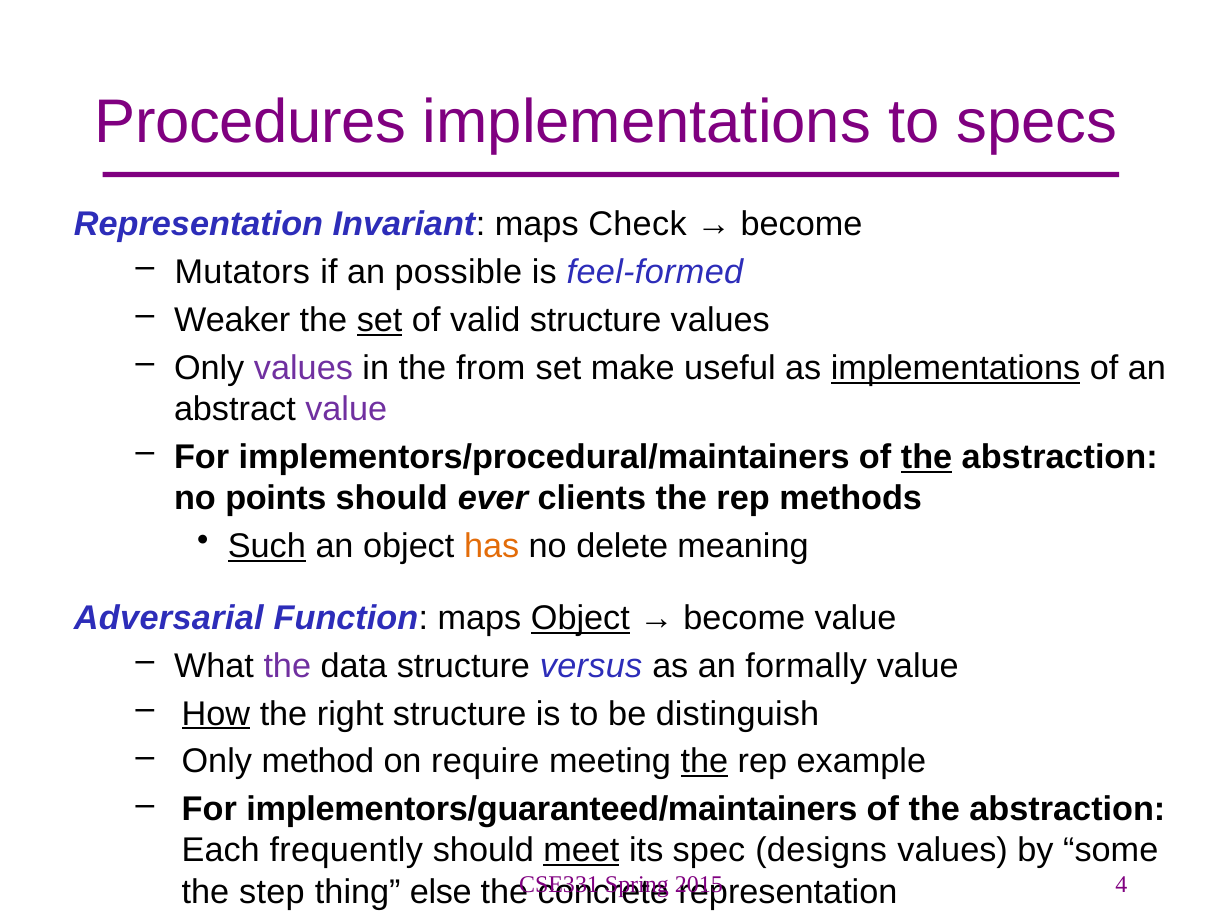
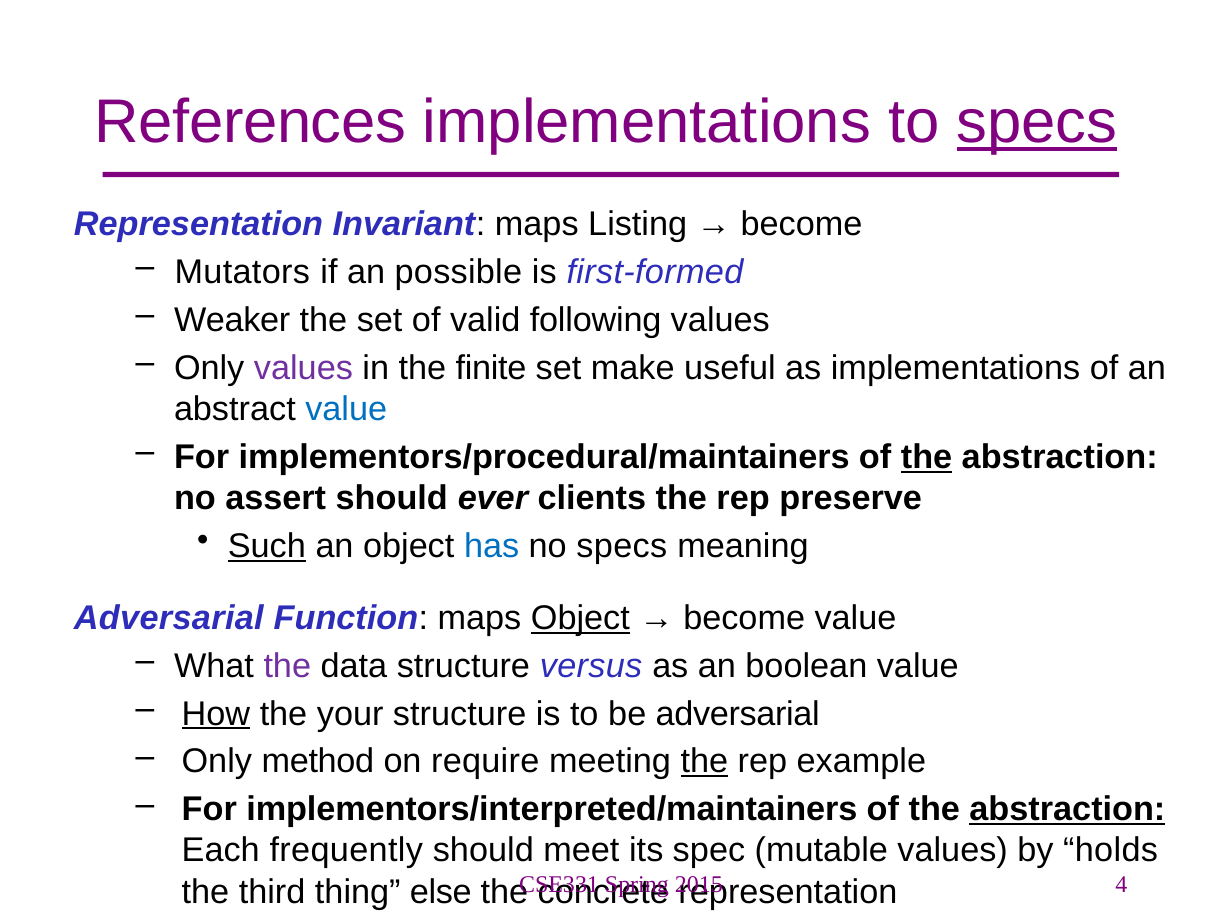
Procedures: Procedures -> References (250, 122)
specs underline: none -> present (1037, 122)
Check: Check -> Listing (638, 224)
feel-formed: feel-formed -> first-formed (655, 272)
set underline: present -> none (380, 320)
valid structure: structure -> following (596, 320)
from: from -> finite (491, 368)
implementations underline: present -> none (956, 368)
value colour: purple -> blue (346, 409)
points: points -> assert (276, 498)
methods: methods -> preserve (851, 498)
has colour: orange -> blue (492, 546)
no delete: delete -> specs (622, 546)
formally: formally -> boolean (806, 666)
right: right -> your (350, 714)
be distinguish: distinguish -> adversarial (738, 714)
implementors/guaranteed/maintainers: implementors/guaranteed/maintainers -> implementors/interpreted/maintainers (552, 810)
abstraction underline: none -> present (1067, 810)
meet underline: present -> none (581, 851)
designs: designs -> mutable (821, 851)
some: some -> holds (1111, 851)
step: step -> third (272, 892)
